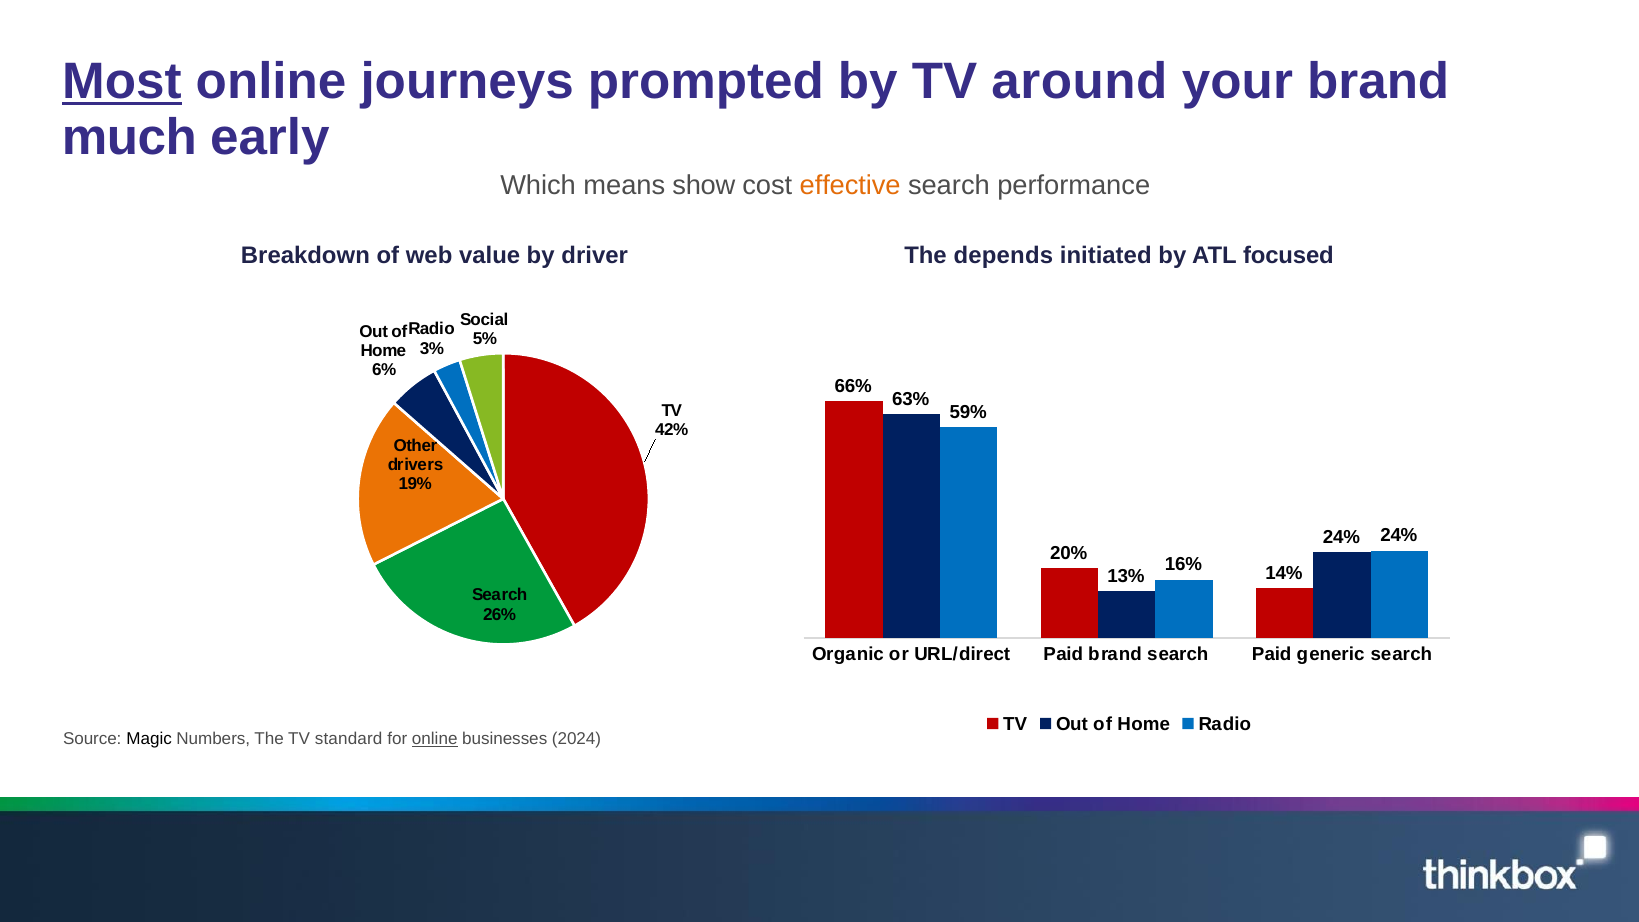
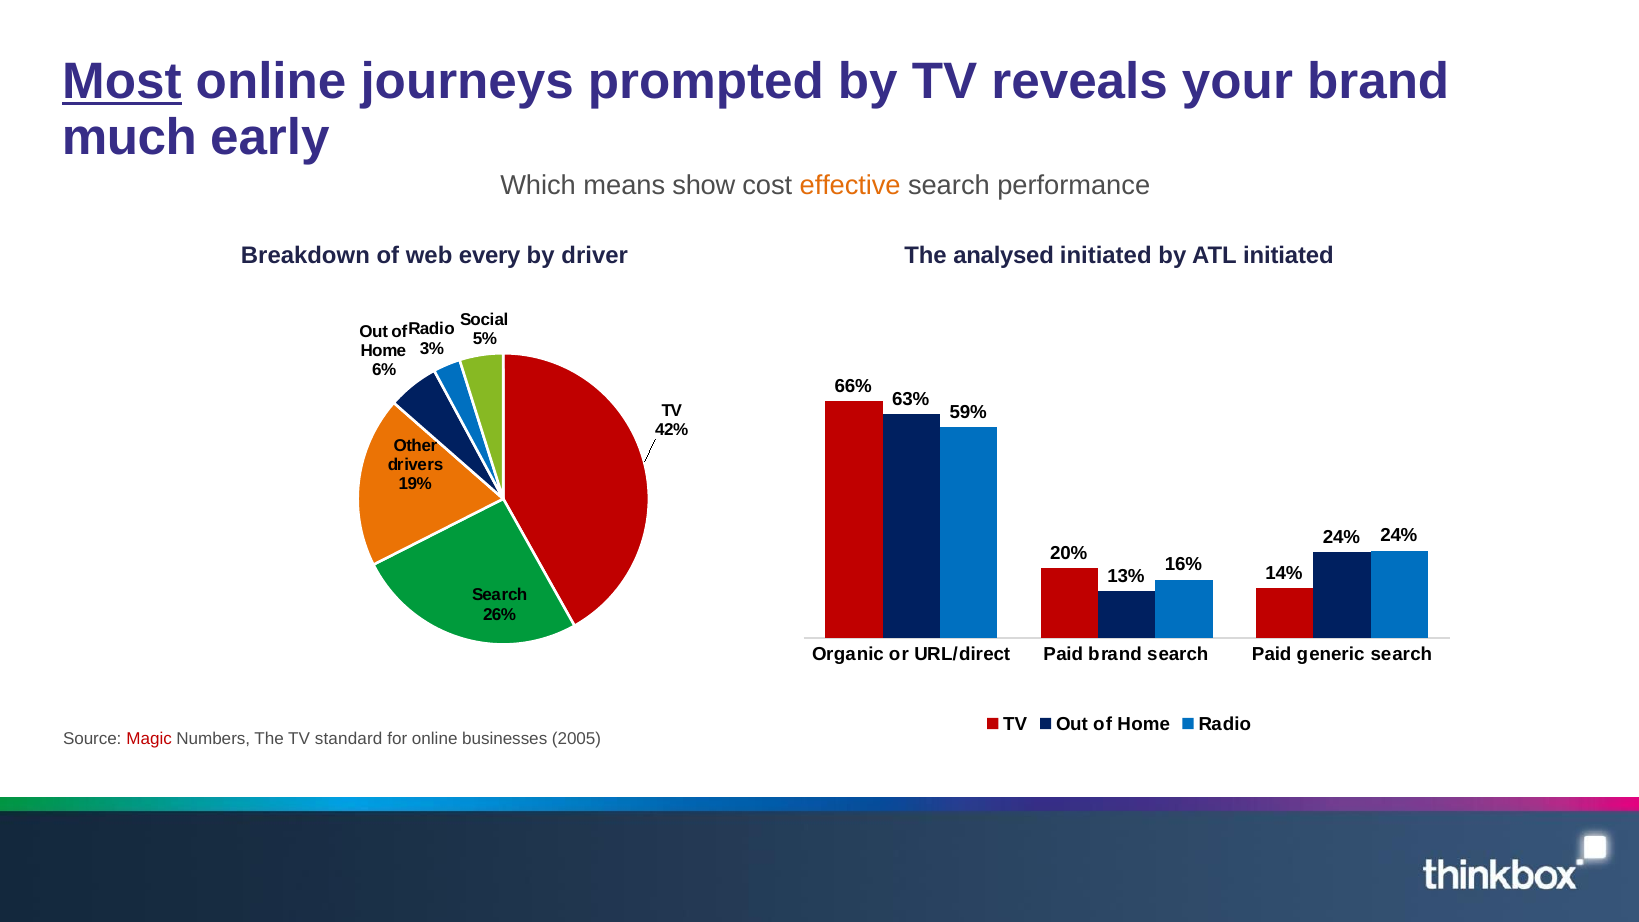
around: around -> reveals (1080, 82)
value: value -> every (490, 256)
depends: depends -> analysed (1004, 256)
ATL focused: focused -> initiated (1288, 256)
Magic colour: black -> red (149, 739)
online underline: present -> none (435, 739)
2024: 2024 -> 2005 (576, 739)
